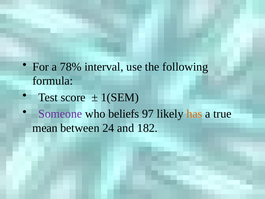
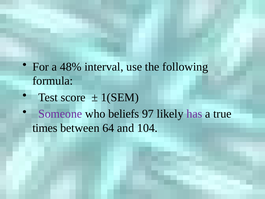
78%: 78% -> 48% (71, 67)
has colour: orange -> purple (194, 114)
mean: mean -> times (45, 128)
24: 24 -> 64 (108, 128)
182: 182 -> 104 (147, 128)
